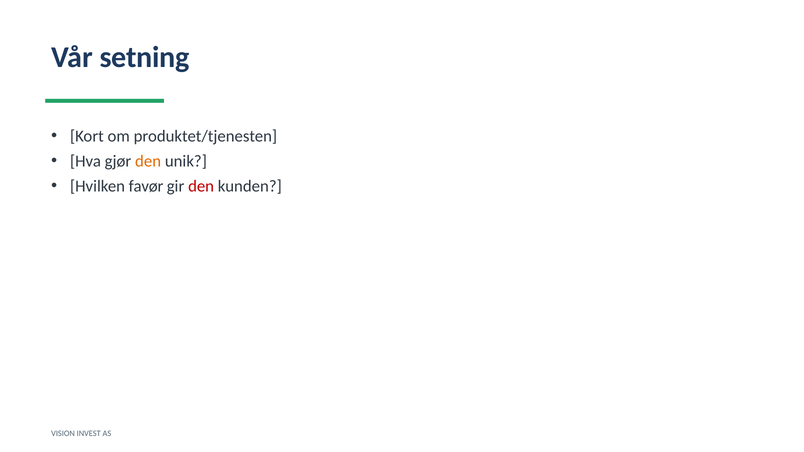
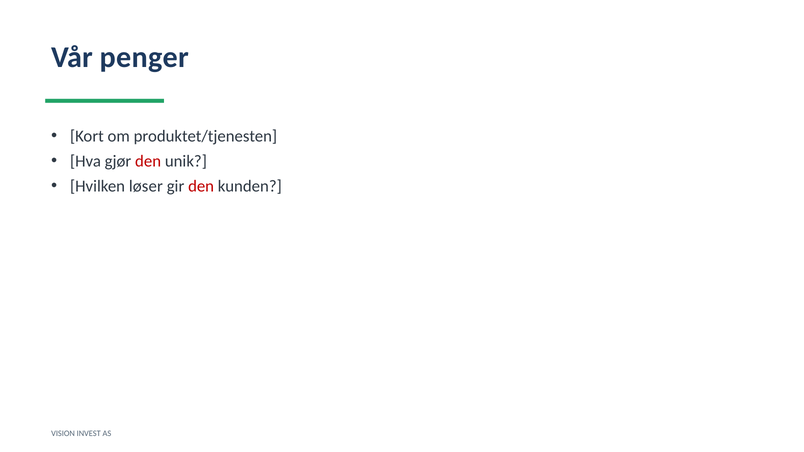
setning: setning -> penger (144, 57)
den colour: orange -> red (148, 161)
favør: favør -> løser (146, 186)
